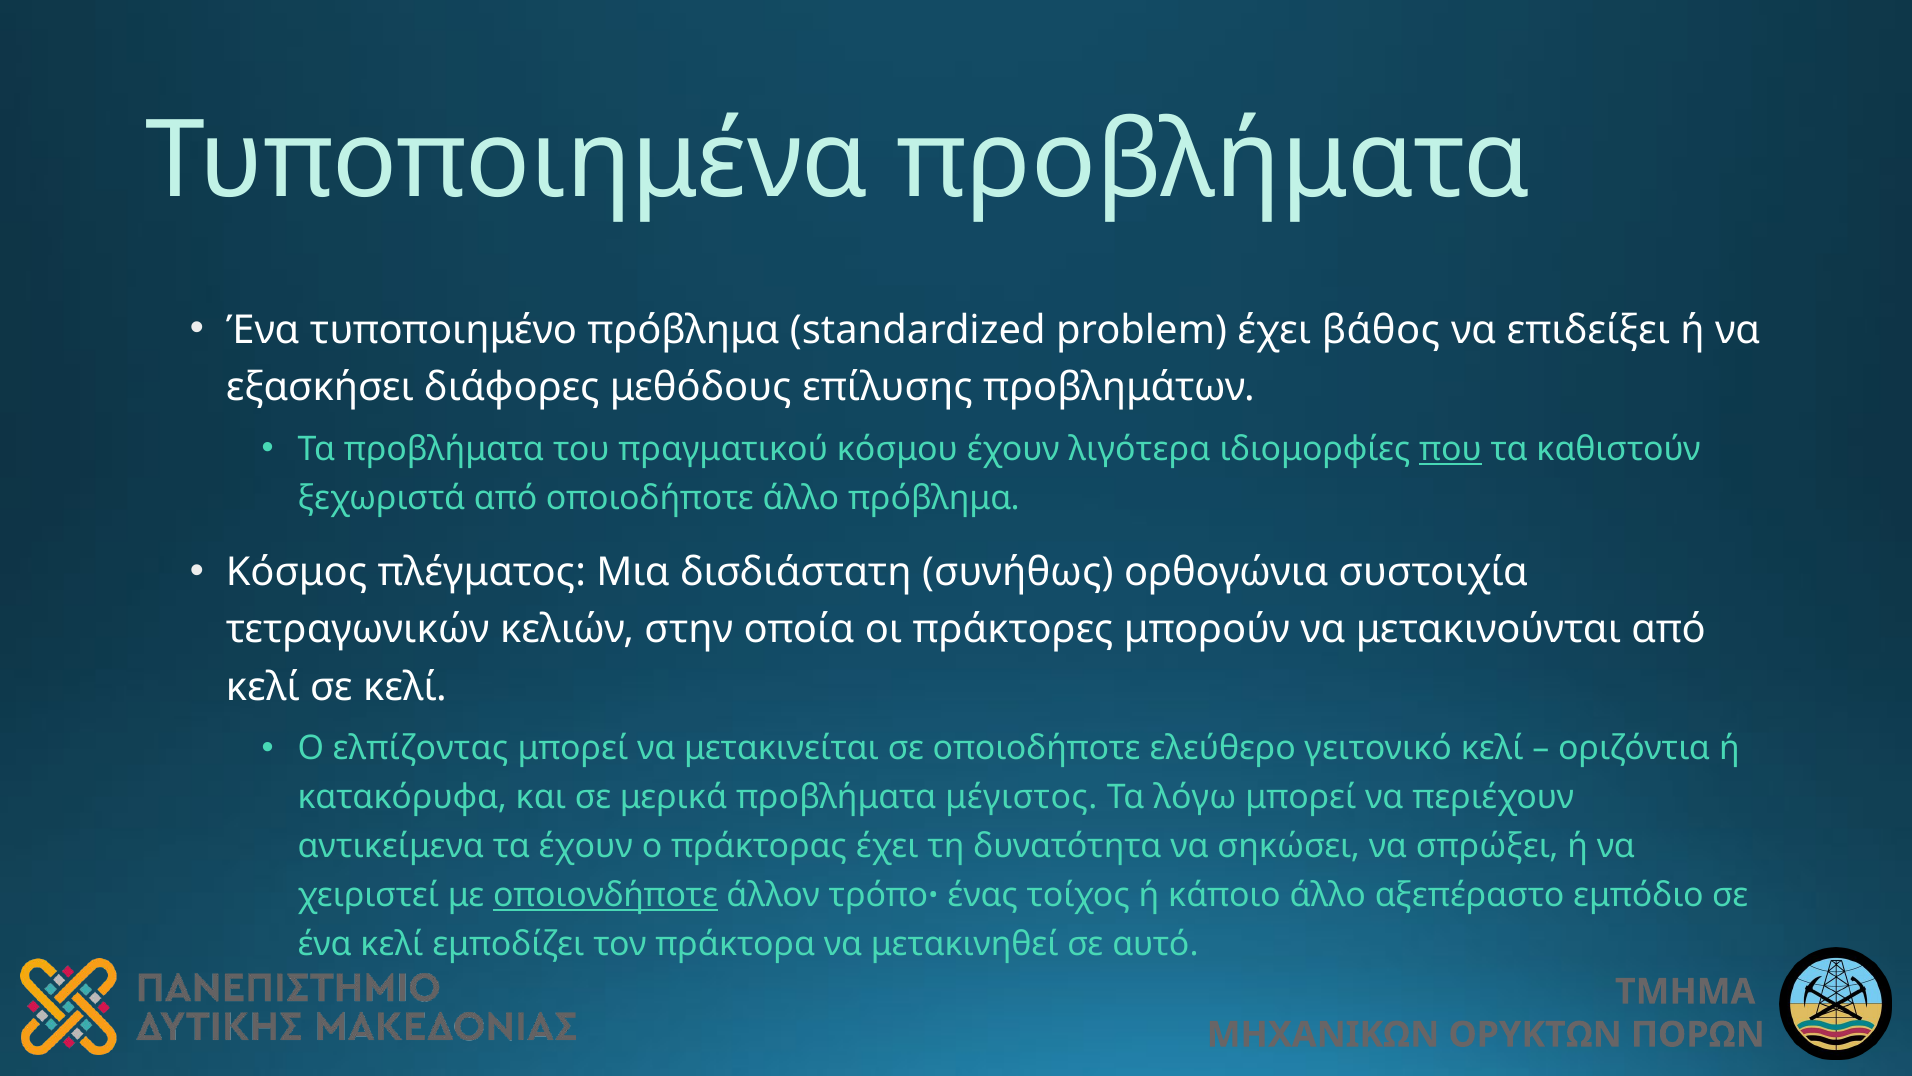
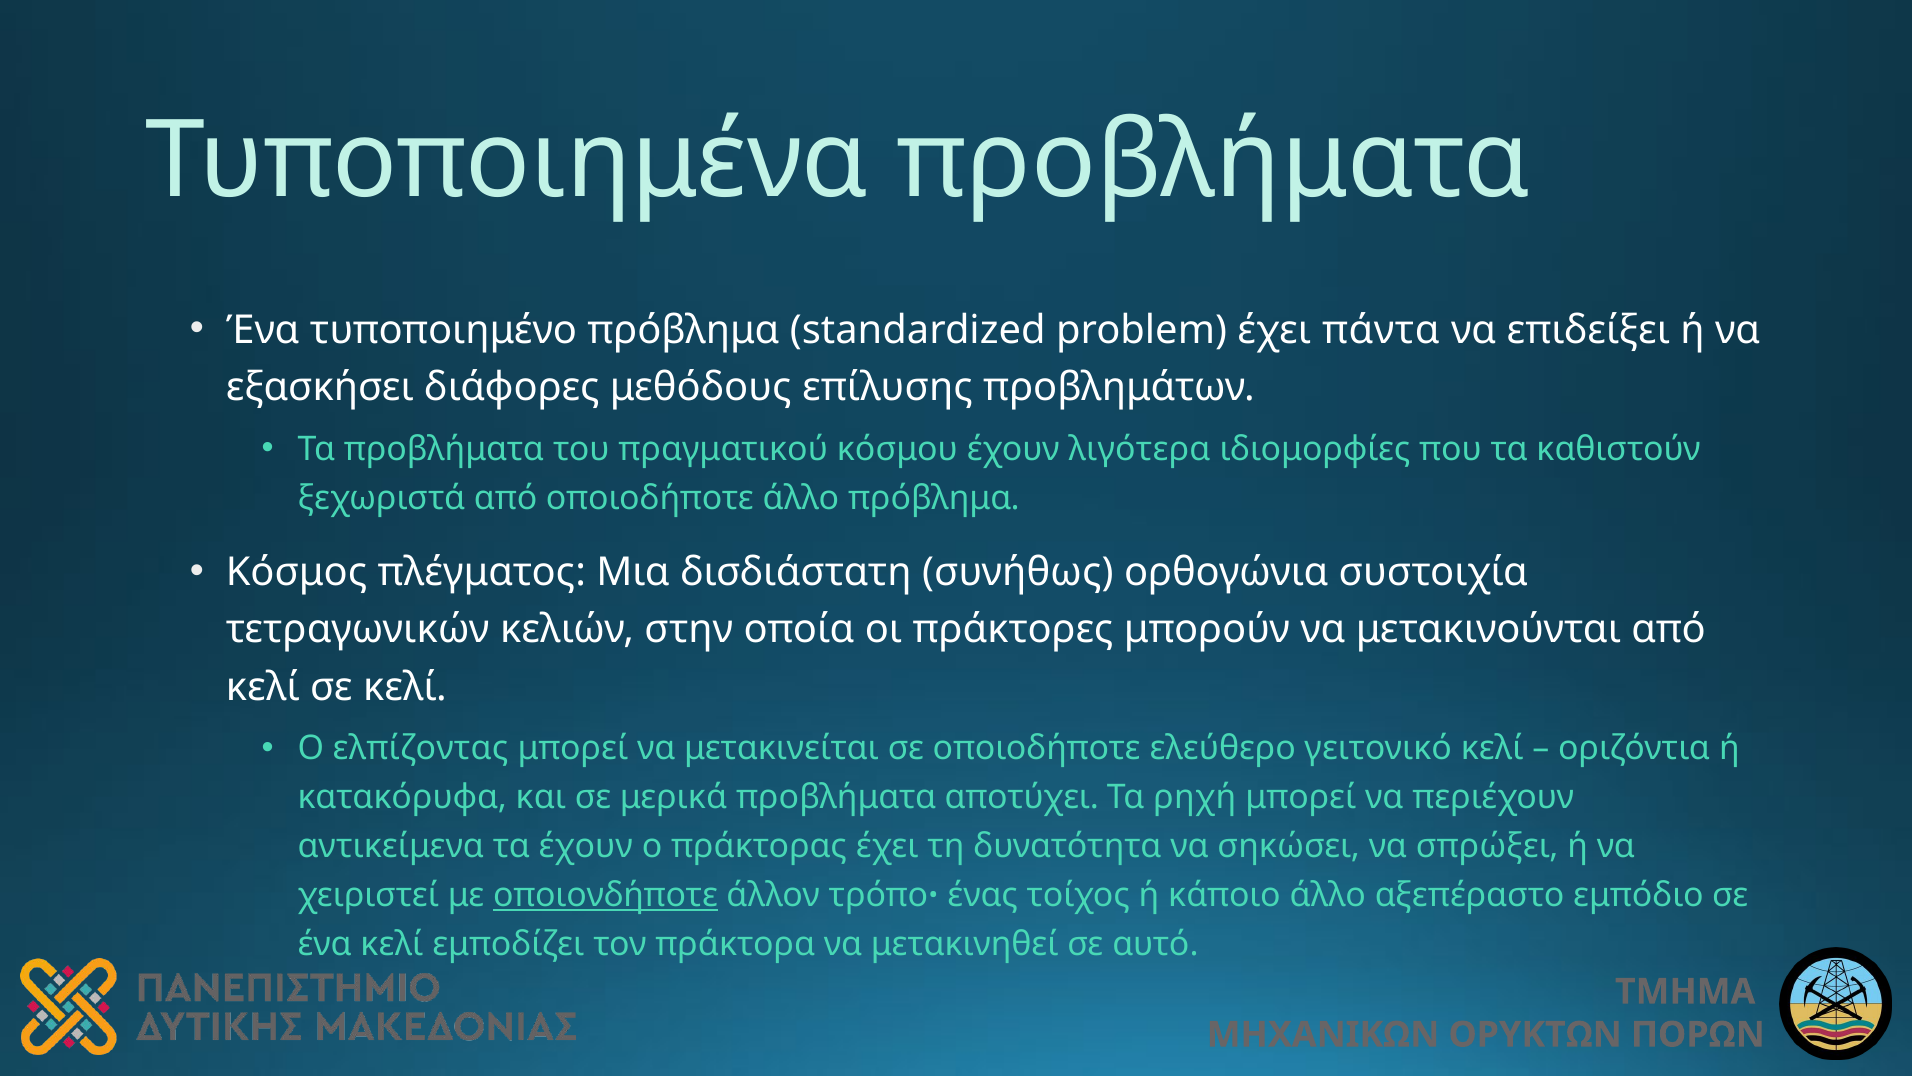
βάθος: βάθος -> πάντα (1381, 330)
που underline: present -> none (1450, 449)
μέγιστος: μέγιστος -> αποτύχει (1022, 797)
λόγω: λόγω -> ρηχή (1195, 797)
